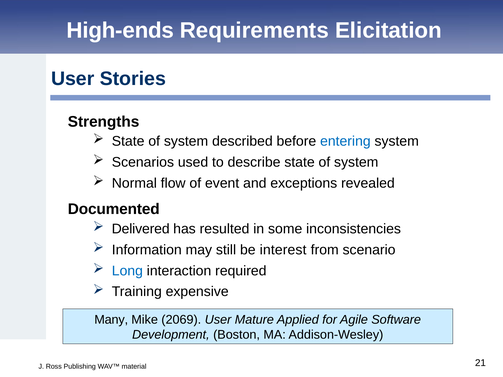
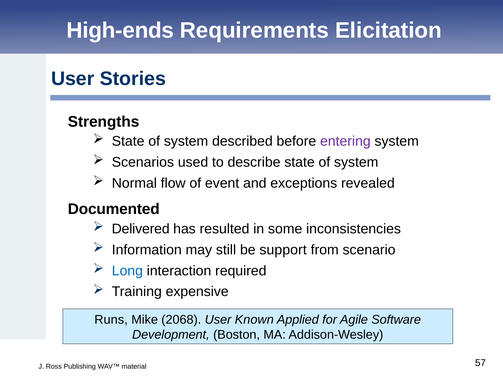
entering colour: blue -> purple (345, 141)
interest: interest -> support (283, 250)
Many: Many -> Runs (111, 320)
2069: 2069 -> 2068 (181, 320)
Mature: Mature -> Known (254, 320)
21: 21 -> 57 (480, 363)
